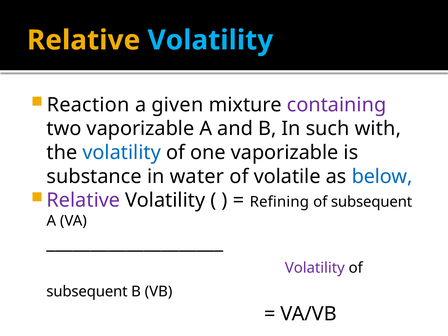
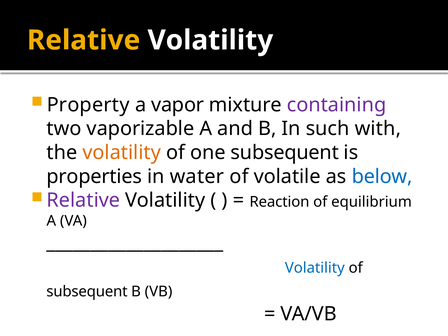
Volatility colour: light blue -> white (210, 40)
Reaction: Reaction -> Property (88, 105)
given: given -> vapor (178, 105)
volatility colour: blue -> orange (122, 153)
one vaporizable: vaporizable -> subsequent (285, 153)
substance: substance -> properties (94, 176)
Refining: Refining -> Reaction (279, 202)
subsequent: subsequent -> equilibrium (372, 202)
Volatility colour: purple -> blue (315, 268)
